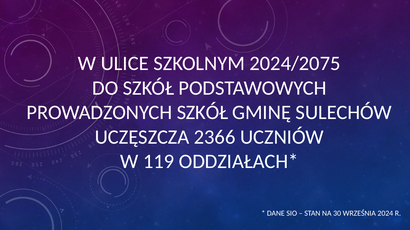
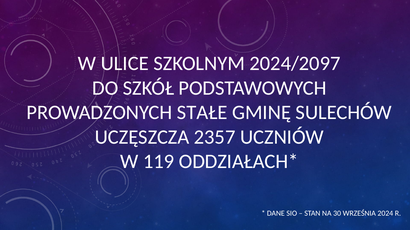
2024/2075: 2024/2075 -> 2024/2097 (295, 64)
PROWADZONYCH SZKÓŁ: SZKÓŁ -> STAŁE (202, 113)
2366: 2366 -> 2357 (215, 137)
